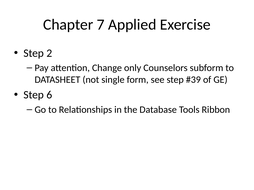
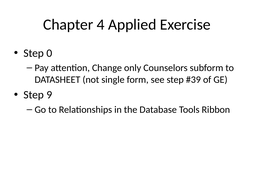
7: 7 -> 4 (101, 25)
2: 2 -> 0 (49, 53)
6: 6 -> 9 (49, 95)
